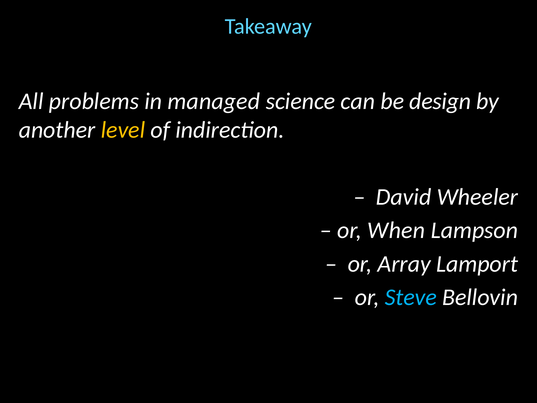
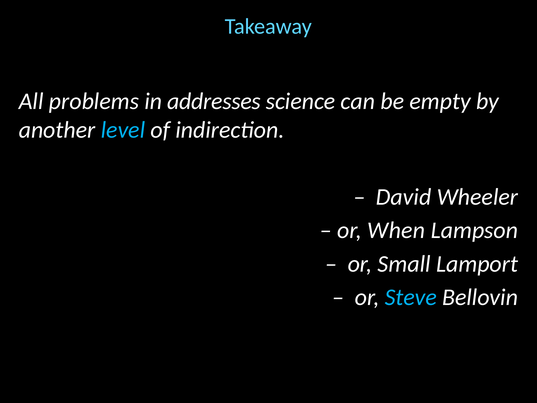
managed: managed -> addresses (214, 101)
design: design -> empty (440, 101)
level colour: yellow -> light blue (123, 130)
Array: Array -> Small (404, 264)
